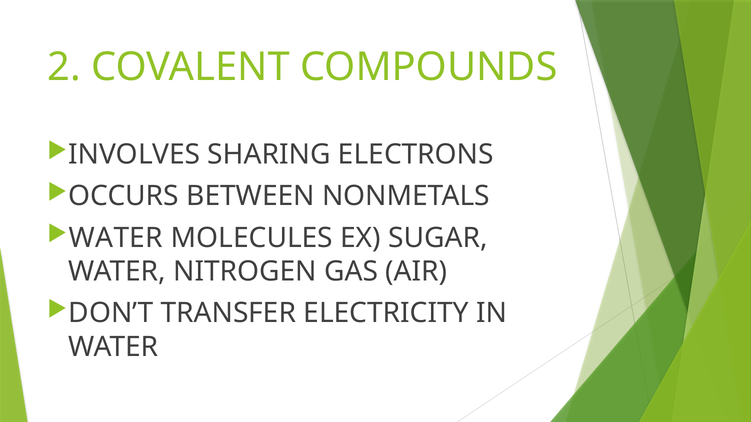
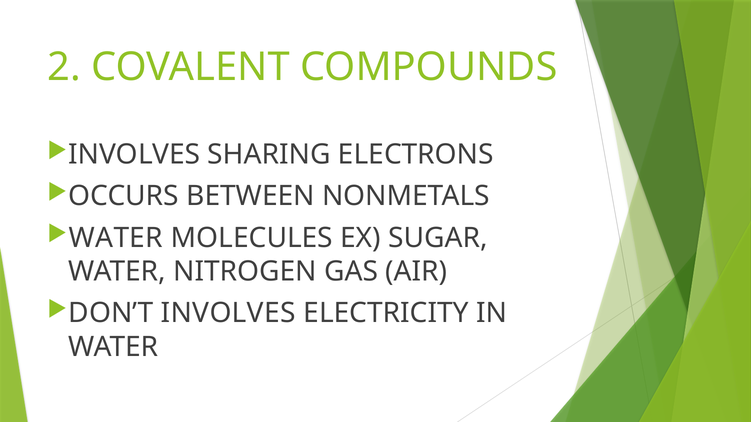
DON’T TRANSFER: TRANSFER -> INVOLVES (228, 313)
